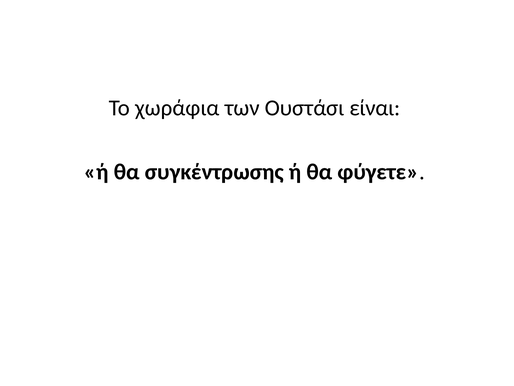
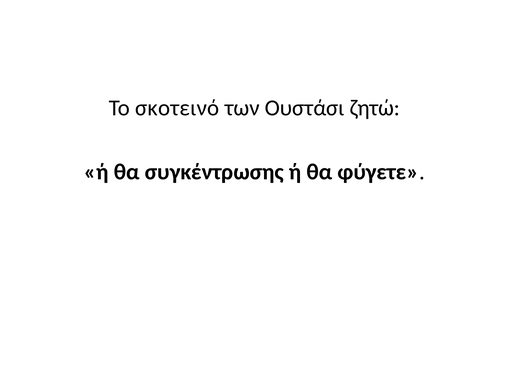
χωράφια: χωράφια -> σκοτεινό (177, 108)
είναι: είναι -> ζητώ (375, 108)
